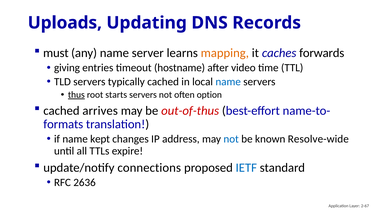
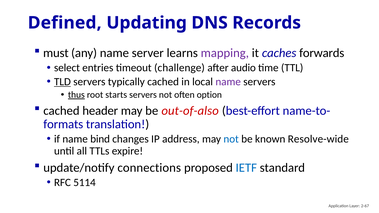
Uploads: Uploads -> Defined (65, 23)
mapping colour: orange -> purple (225, 53)
giving: giving -> select (67, 68)
hostname: hostname -> challenge (179, 68)
video: video -> audio (243, 68)
TLD underline: none -> present (62, 82)
name colour: blue -> purple (228, 82)
arrives: arrives -> header (100, 111)
out-of-thus: out-of-thus -> out-of-also (190, 111)
kept: kept -> bind (100, 139)
2636: 2636 -> 5114 (85, 183)
